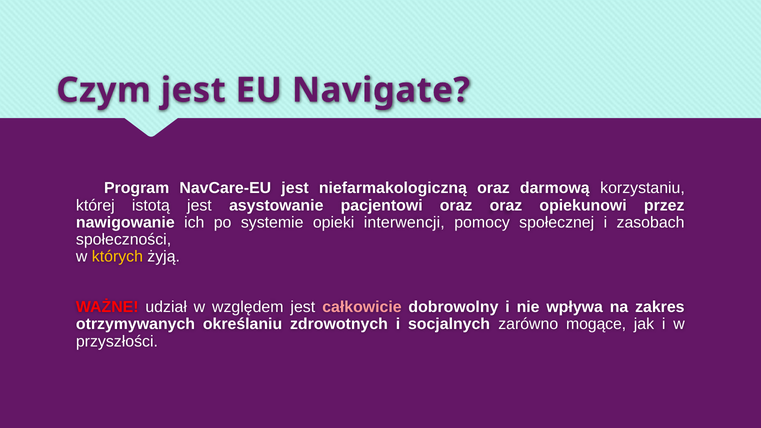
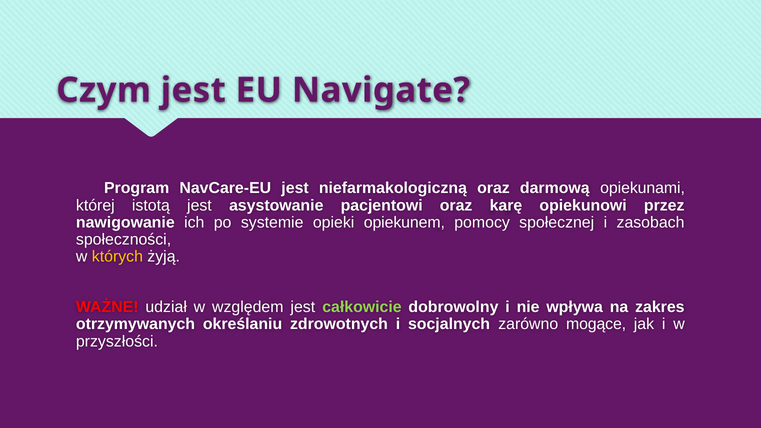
korzystaniu: korzystaniu -> opiekunami (643, 188)
oraz oraz: oraz -> karę (506, 205)
interwencji: interwencji -> opiekunem (404, 222)
całkowicie colour: pink -> light green (362, 307)
